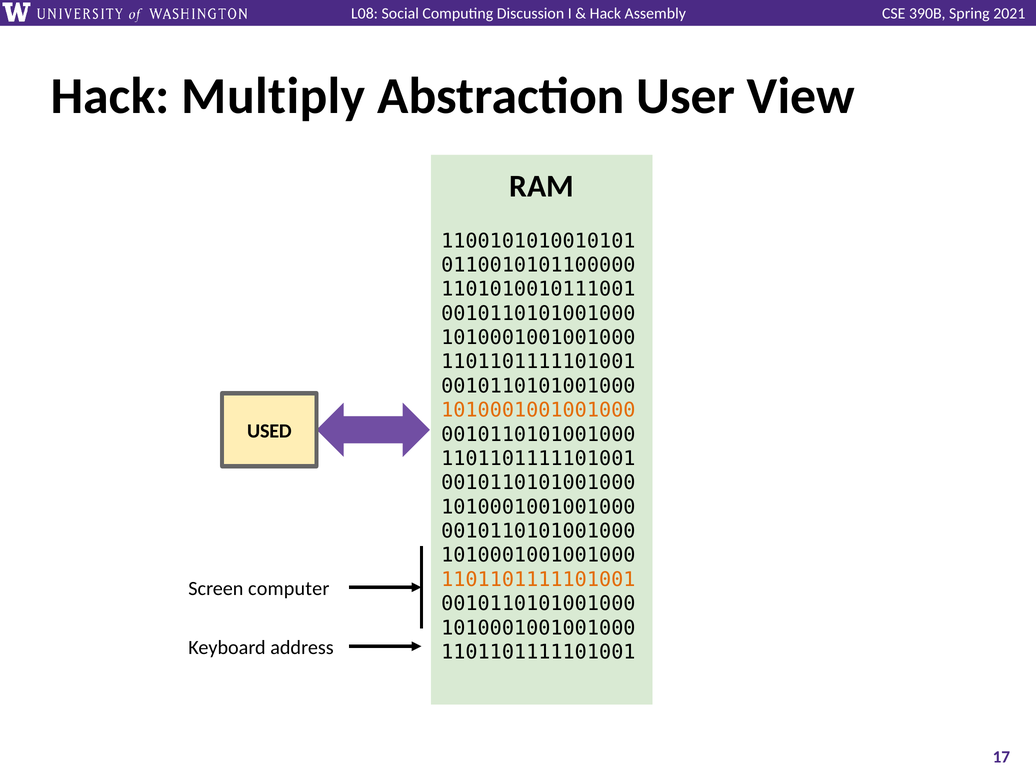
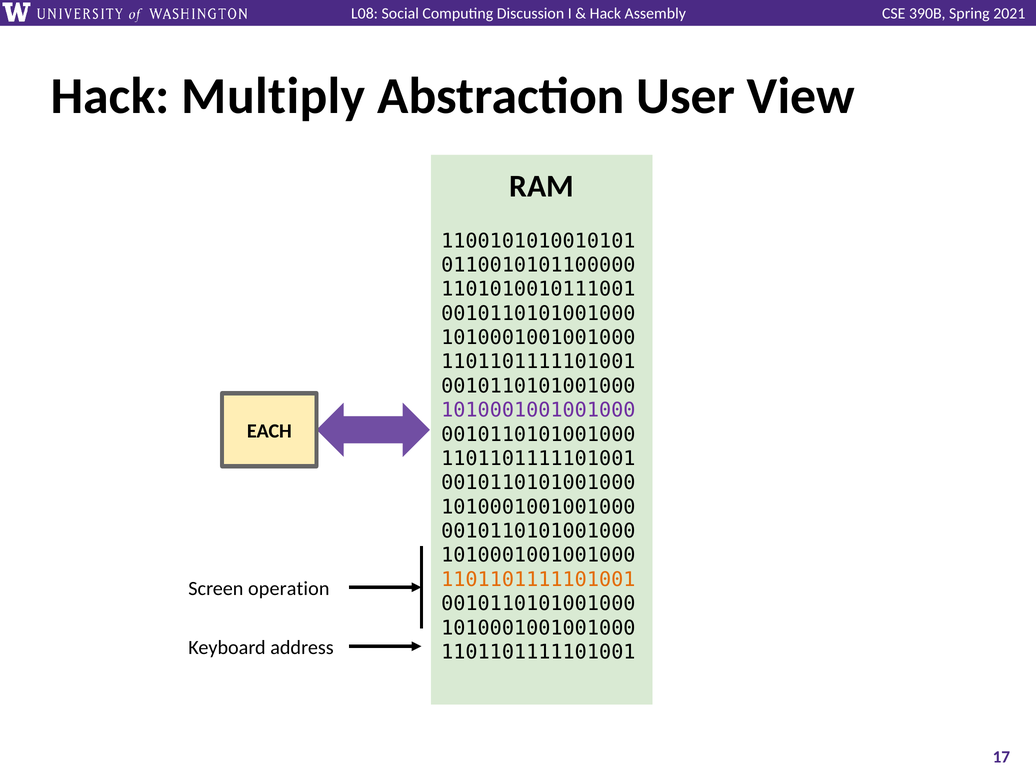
1010001001001000 colour: orange -> purple (538, 410)
USED: USED -> EACH (269, 431)
computer: computer -> operation (289, 588)
